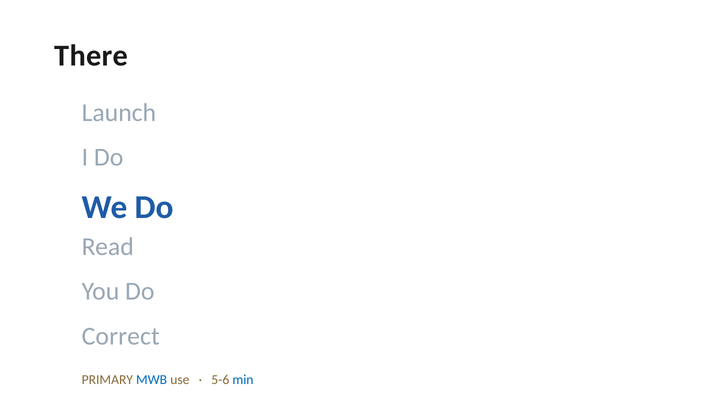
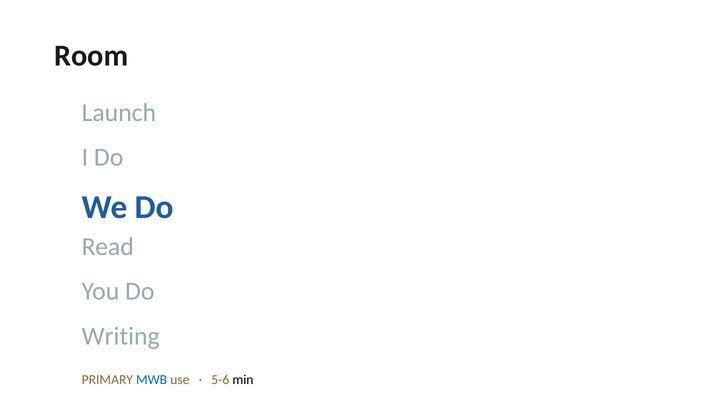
There: There -> Room (91, 56)
Correct: Correct -> Writing (121, 336)
min colour: blue -> black (243, 380)
